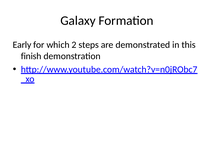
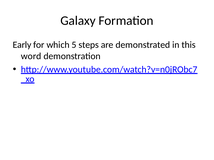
2: 2 -> 5 (74, 45)
finish: finish -> word (31, 56)
